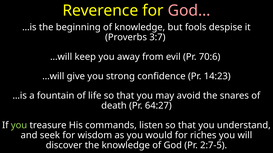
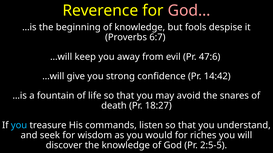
3:7: 3:7 -> 6:7 (157, 37)
70:6: 70:6 -> 47:6 (210, 57)
14:23: 14:23 -> 14:42 (217, 76)
64:27: 64:27 -> 18:27 (158, 106)
you colour: light green -> light blue (19, 126)
2:7-5: 2:7-5 -> 2:5-5 (214, 146)
